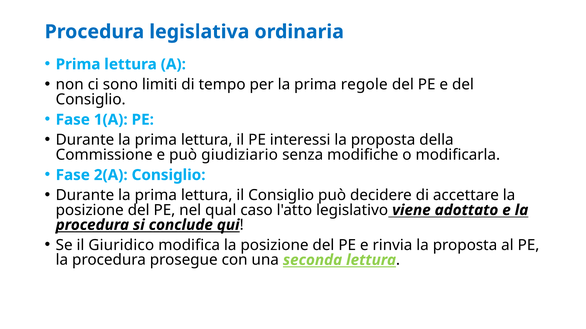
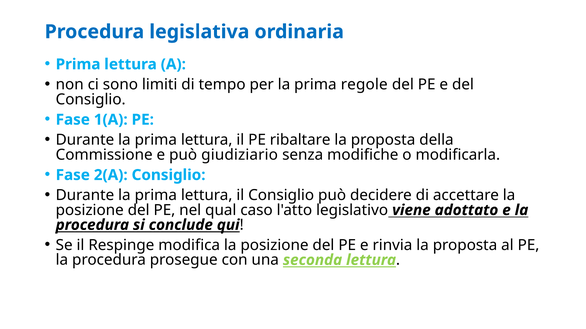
interessi: interessi -> ribaltare (300, 140)
Giuridico: Giuridico -> Respinge (121, 246)
